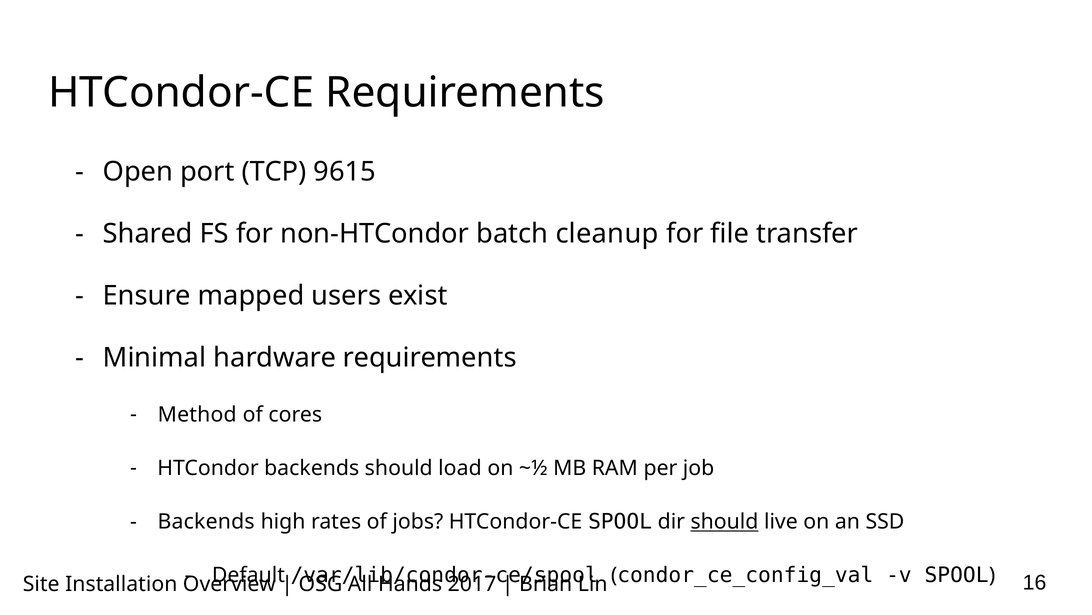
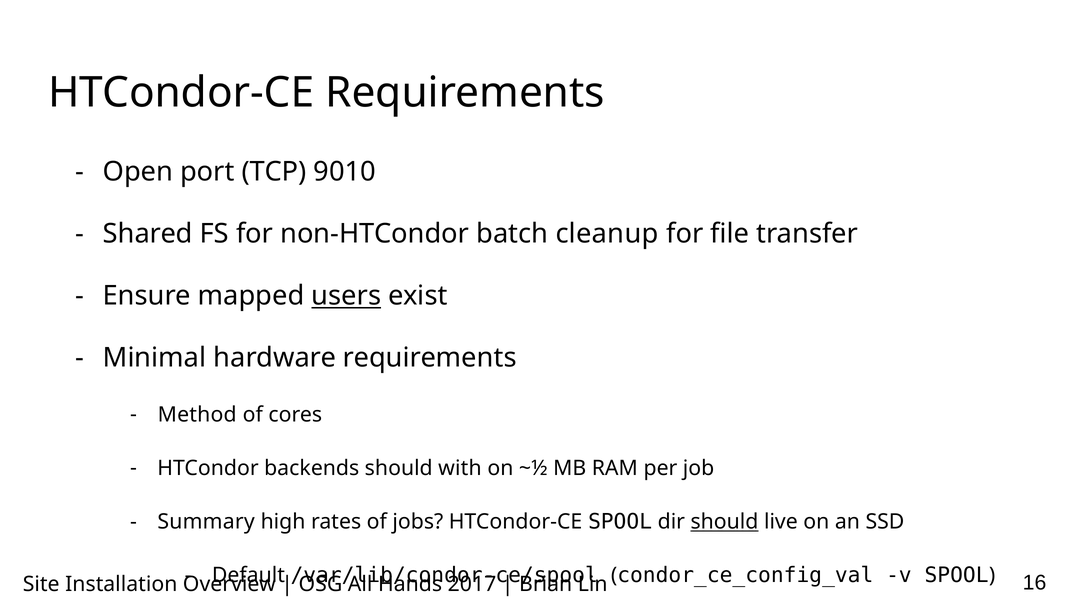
9615: 9615 -> 9010 (345, 172)
users underline: none -> present (346, 296)
load: load -> with (460, 468)
Backends: Backends -> Summary (206, 521)
